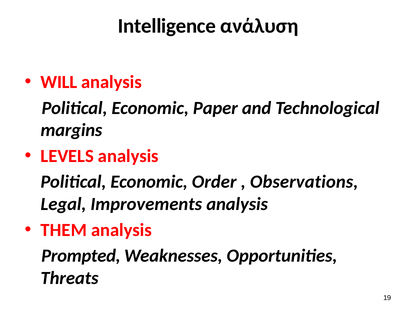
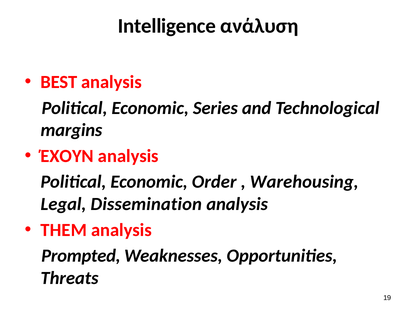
WILL: WILL -> BEST (59, 82)
Paper: Paper -> Series (215, 108)
LEVELS: LEVELS -> ΈΧΟΥΝ (67, 156)
Observations: Observations -> Warehousing (304, 182)
Improvements: Improvements -> Dissemination (146, 204)
